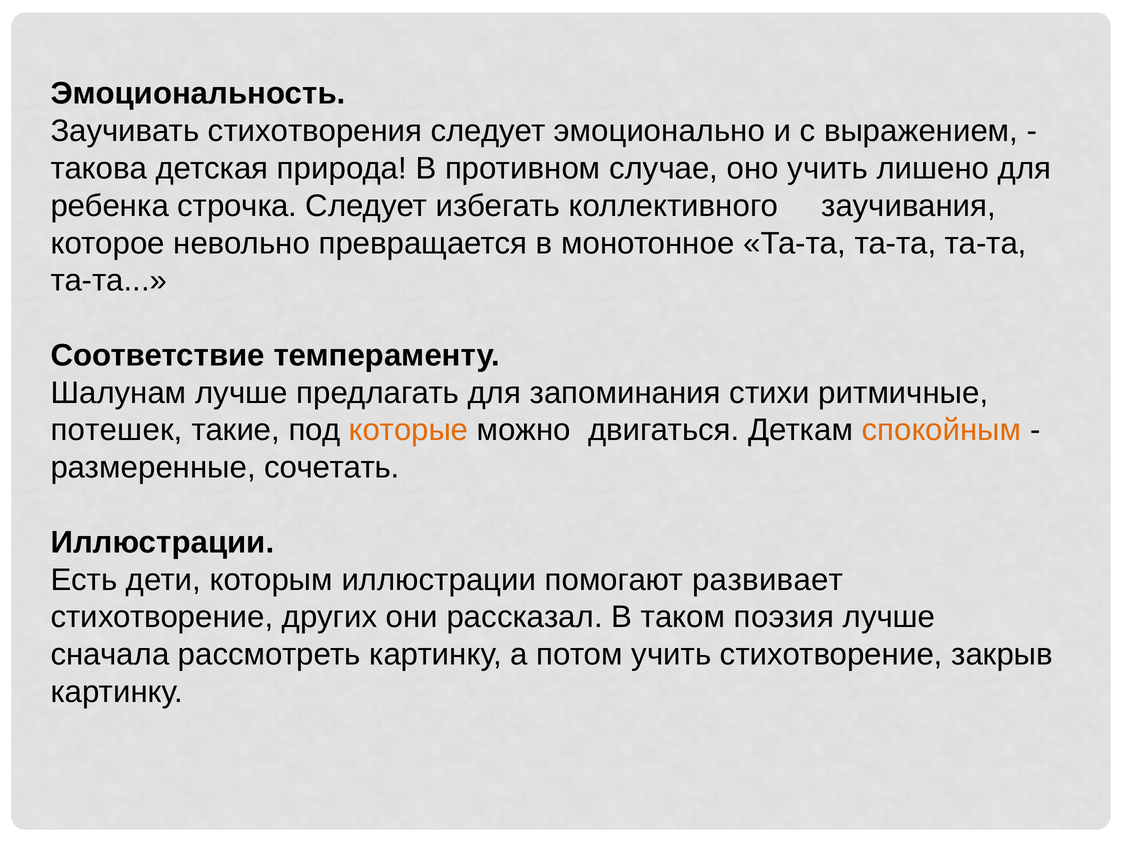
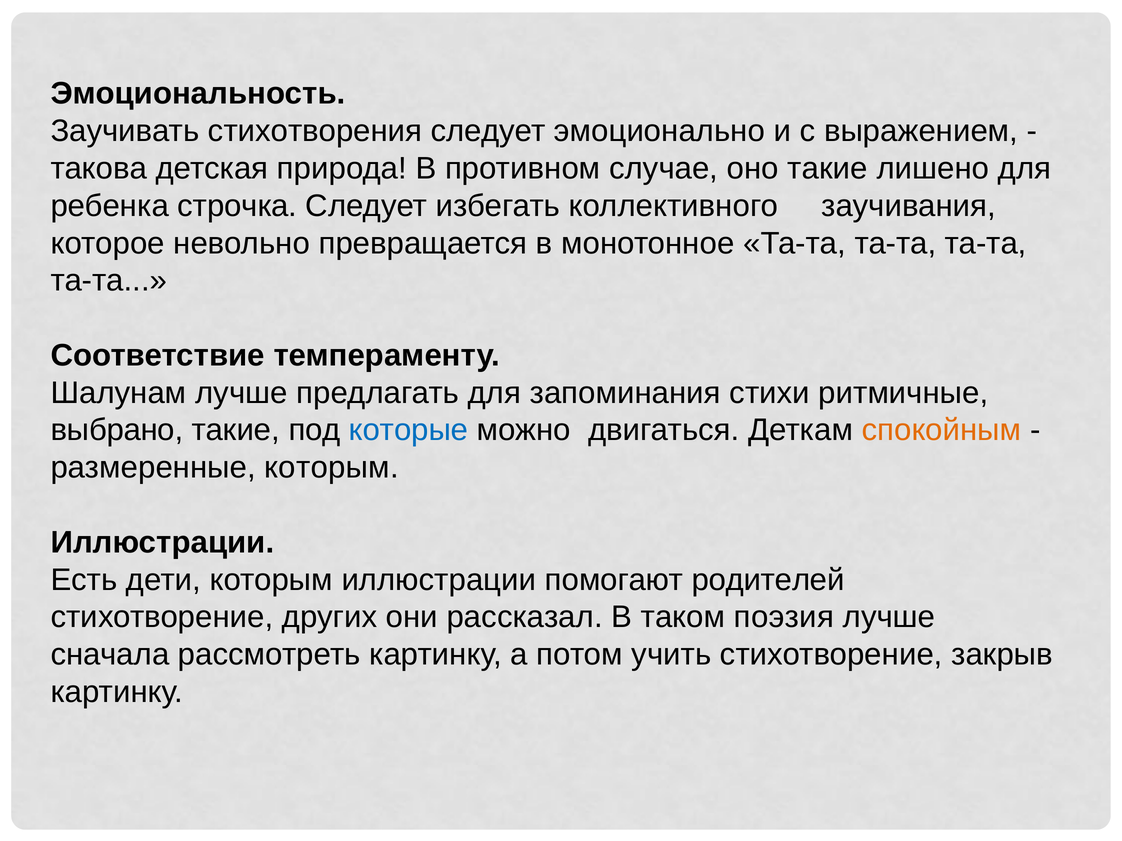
оно учить: учить -> такие (828, 169)
потешек: потешек -> выбрано (117, 430)
которые colour: orange -> blue (409, 430)
размеренные сочетать: сочетать -> которым (332, 468)
развивает: развивает -> родителей (768, 580)
